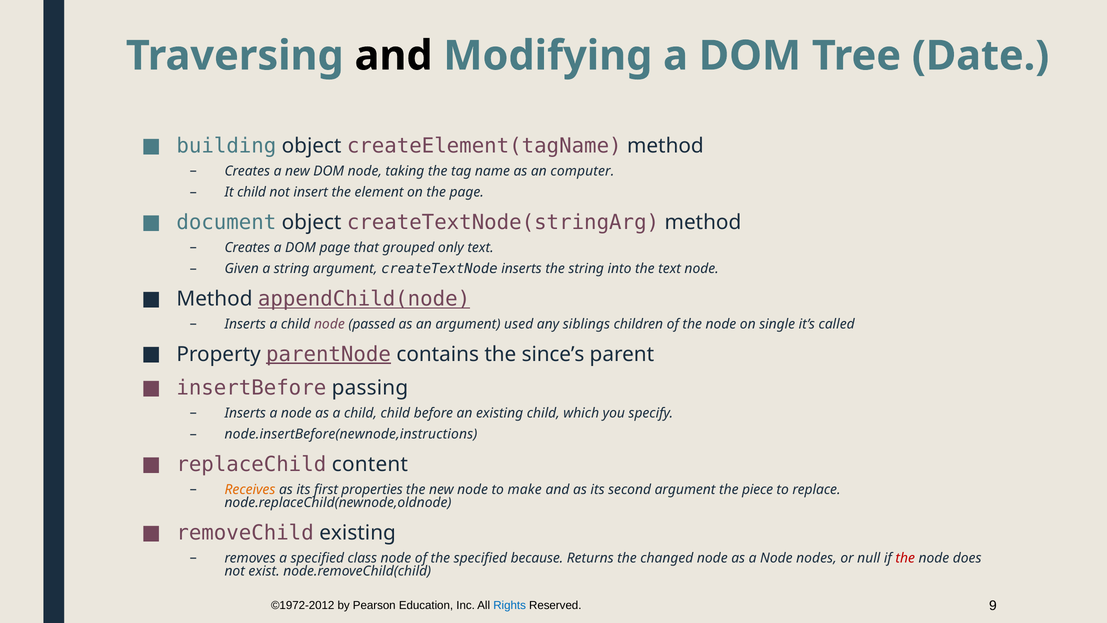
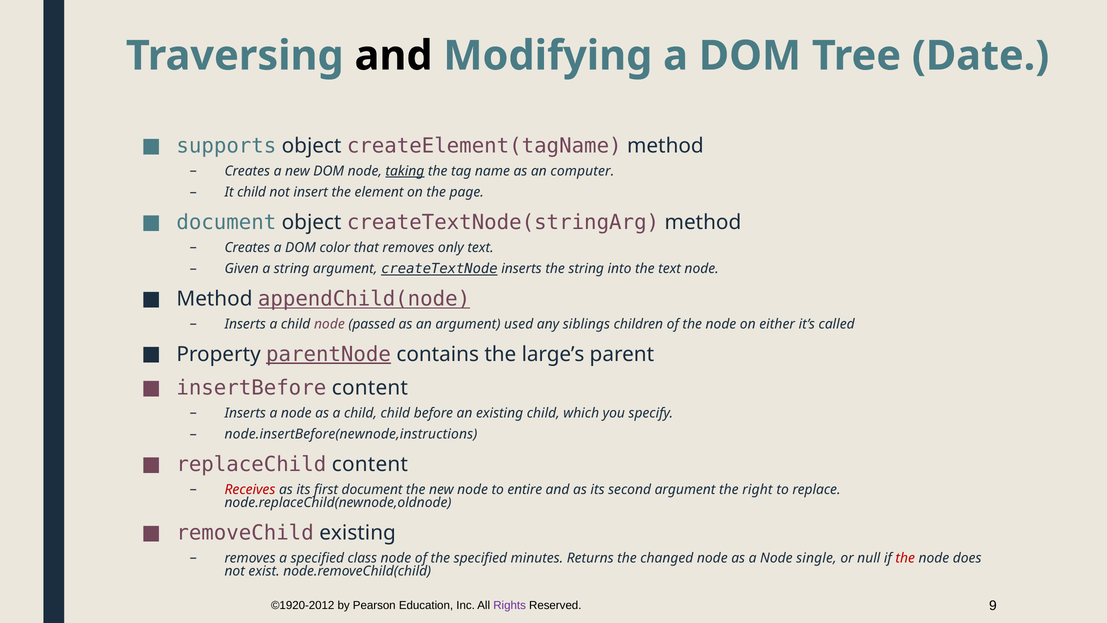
building: building -> supports (226, 146)
taking underline: none -> present (405, 171)
DOM page: page -> color (335, 247)
that grouped: grouped -> removes (408, 247)
createTextNode underline: none -> present (439, 269)
single: single -> either (777, 324)
since’s: since’s -> large’s (553, 354)
insertBefore passing: passing -> content (370, 388)
Receives colour: orange -> red (250, 489)
first properties: properties -> document (372, 489)
make: make -> entire (525, 489)
piece: piece -> right (757, 489)
because: because -> minutes (537, 558)
nodes: nodes -> single (816, 558)
©1972-2012: ©1972-2012 -> ©1920-2012 (303, 605)
Rights colour: blue -> purple (510, 605)
